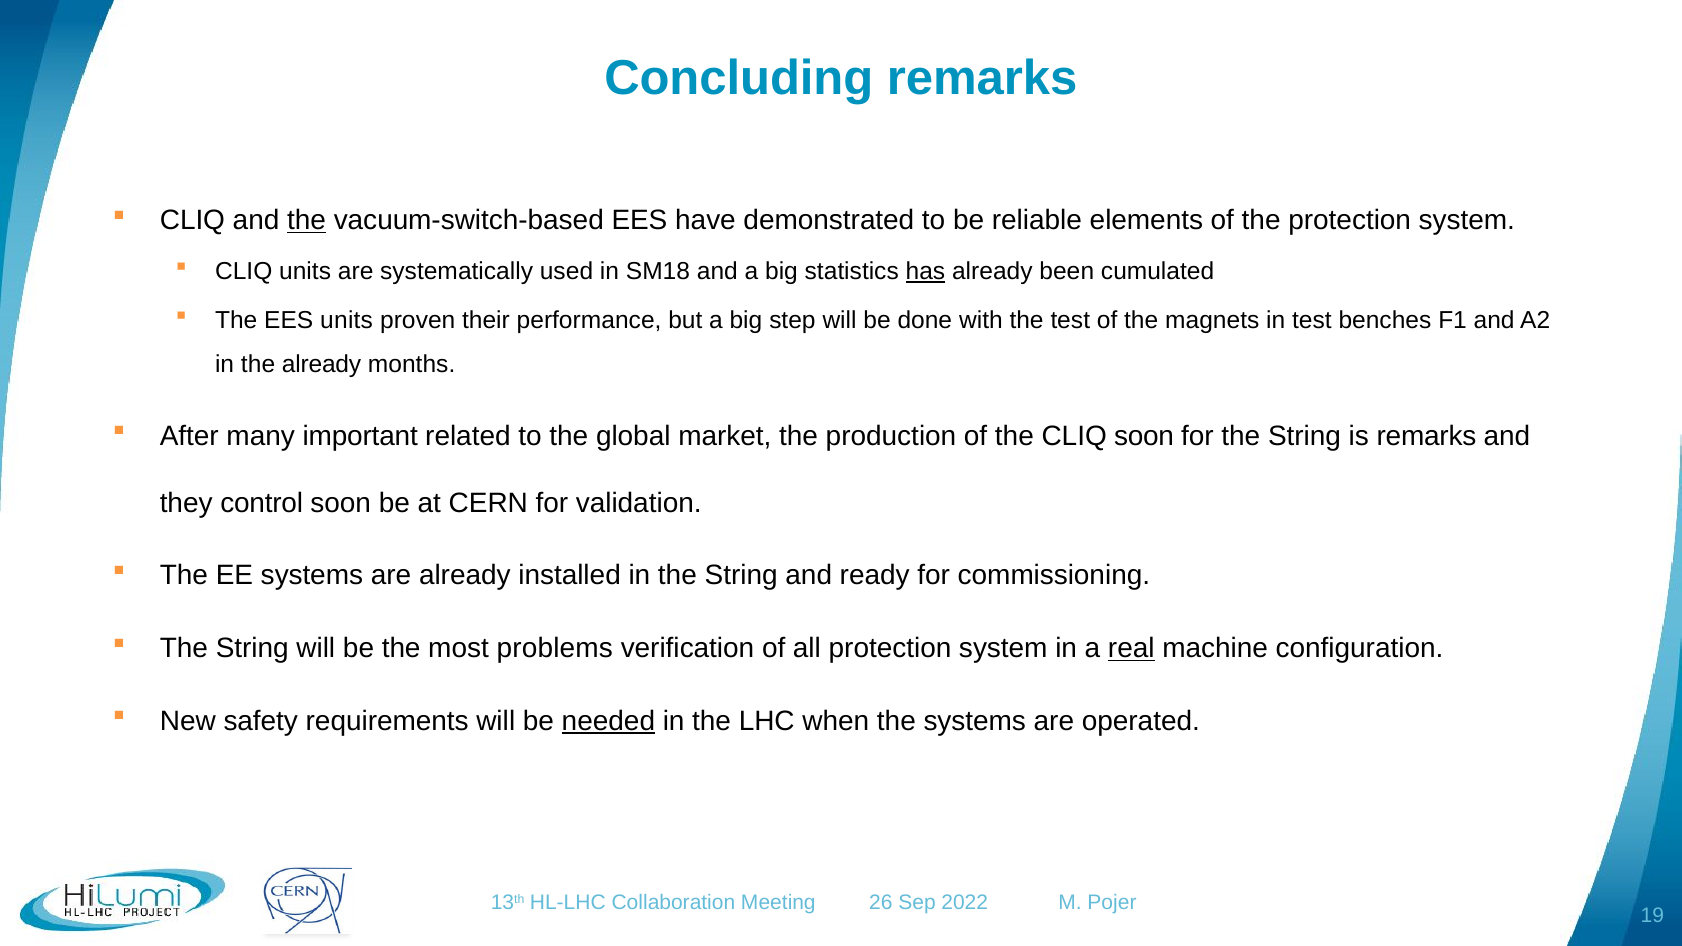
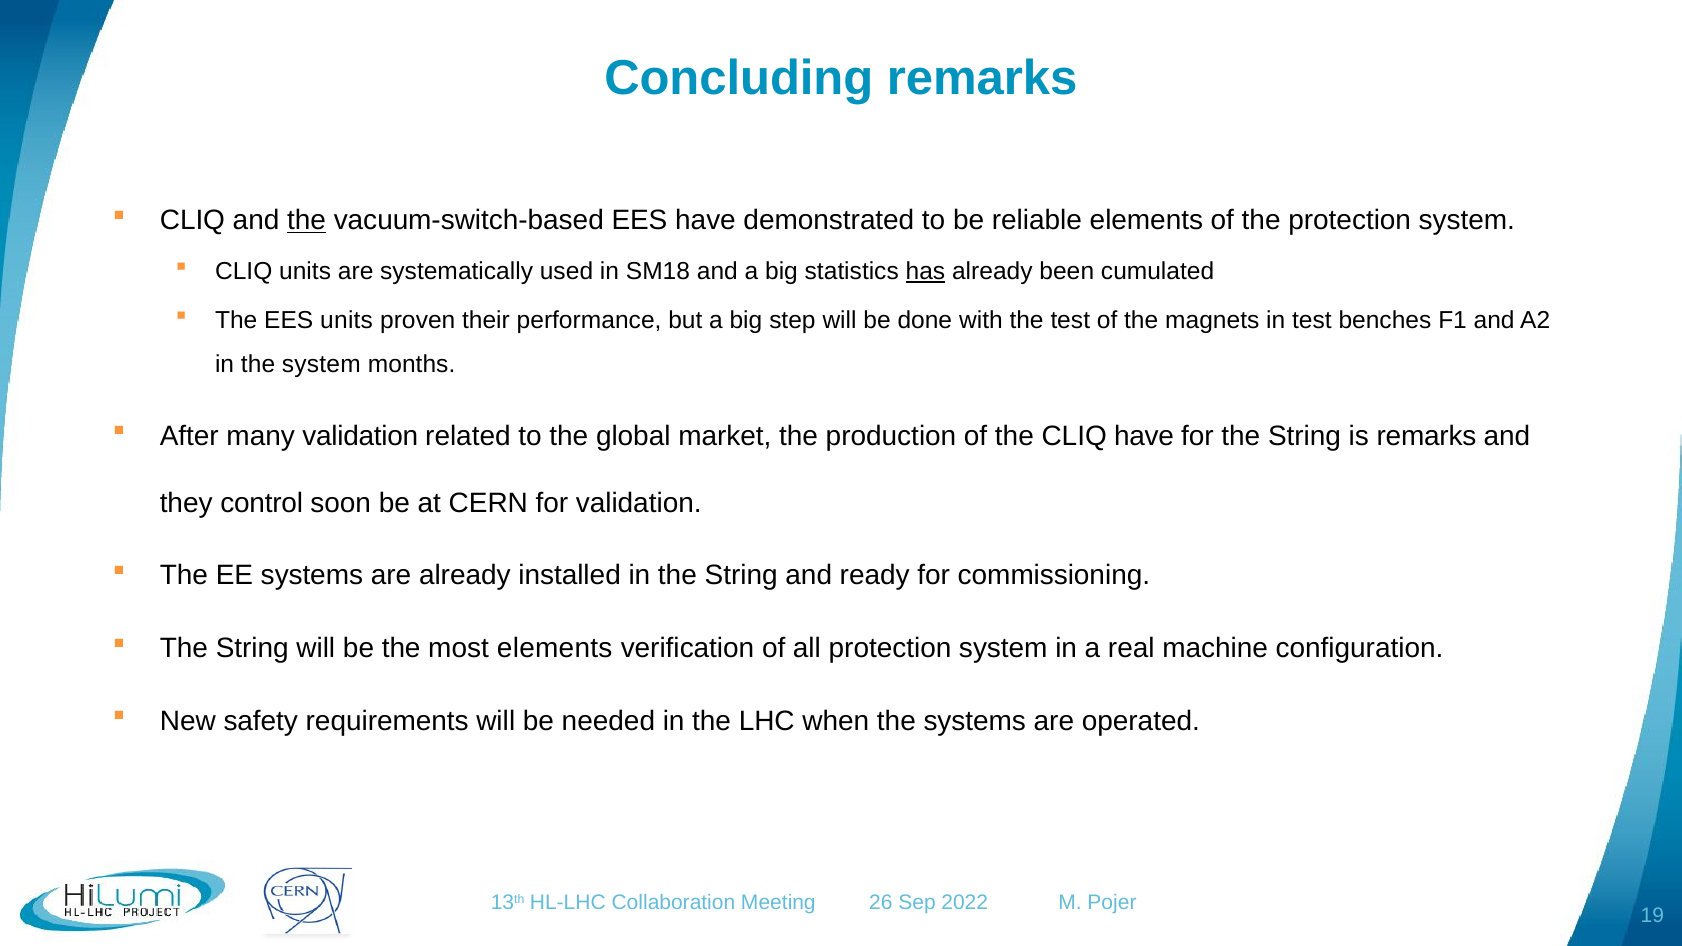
the already: already -> system (321, 365)
many important: important -> validation (360, 436)
CLIQ soon: soon -> have (1144, 436)
most problems: problems -> elements (555, 649)
real underline: present -> none (1131, 649)
needed underline: present -> none (608, 721)
